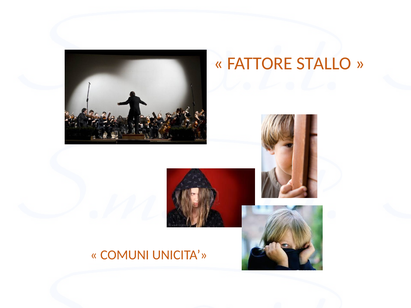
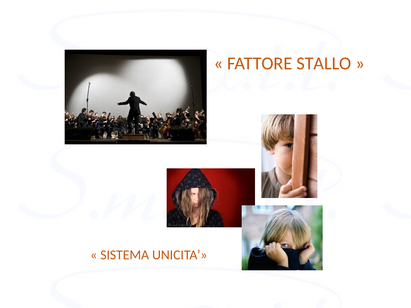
COMUNI: COMUNI -> SISTEMA (125, 255)
